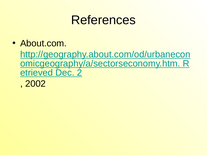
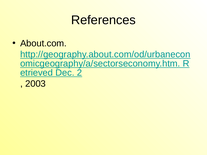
2002: 2002 -> 2003 (36, 84)
